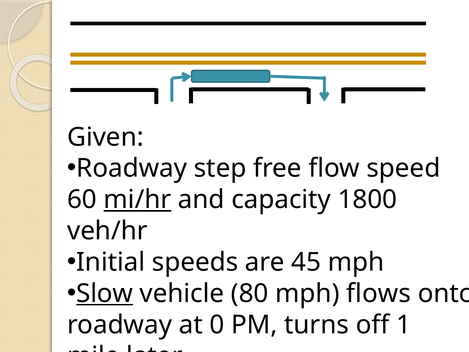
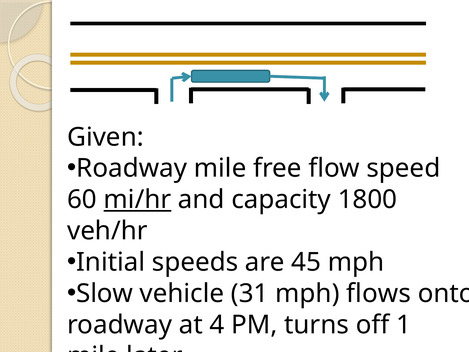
Roadway step: step -> mile (220, 168)
Slow underline: present -> none (105, 293)
80: 80 -> 31 (250, 293)
0: 0 -> 4 (217, 325)
